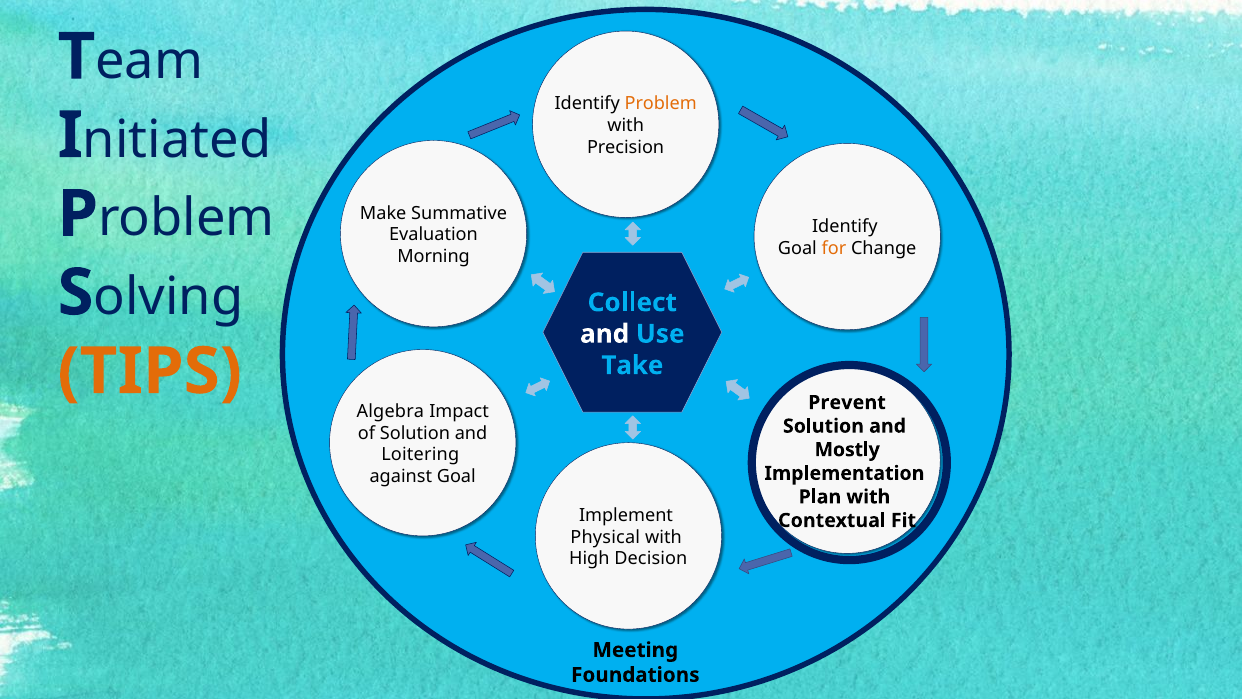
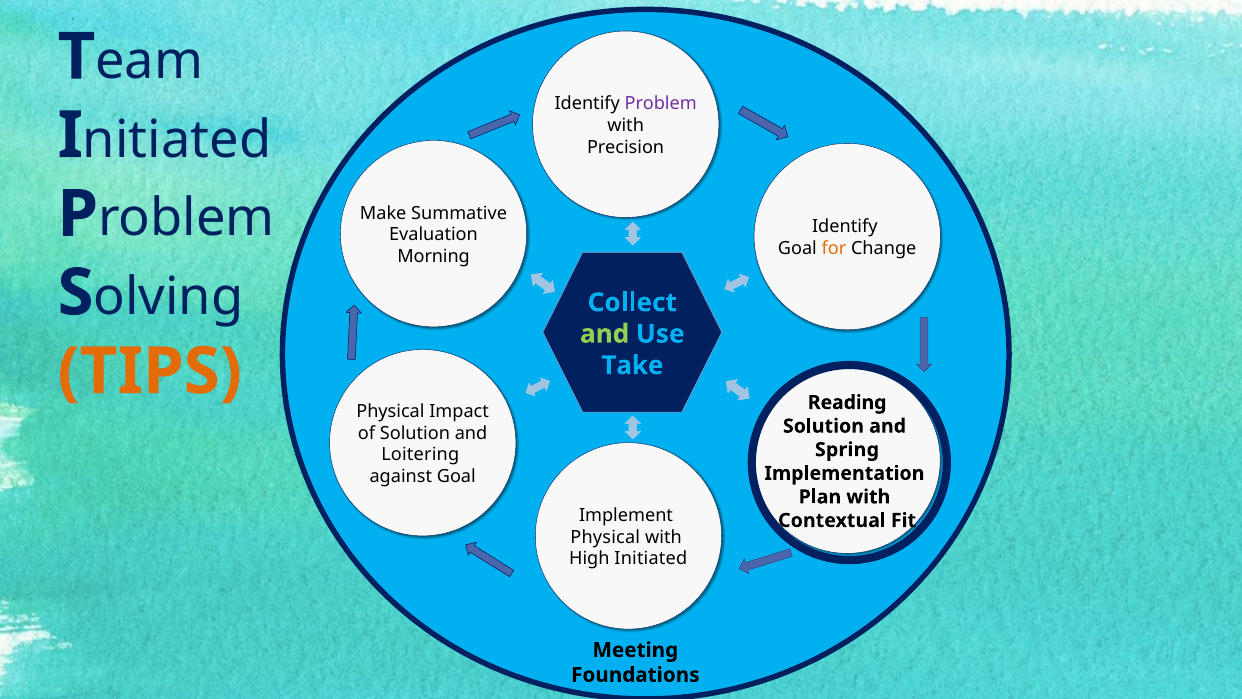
Problem colour: orange -> purple (661, 104)
and colour: white -> light green (605, 334)
Prevent: Prevent -> Reading (847, 402)
Algebra: Algebra -> Physical (390, 411)
Mostly: Mostly -> Spring (847, 450)
High Decision: Decision -> Initiated (651, 559)
